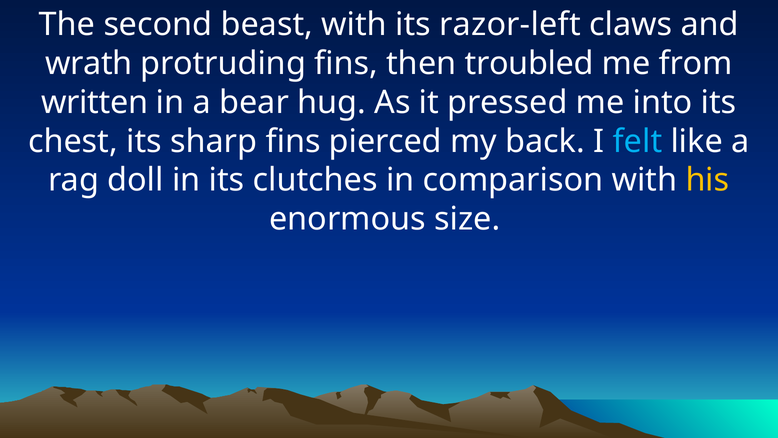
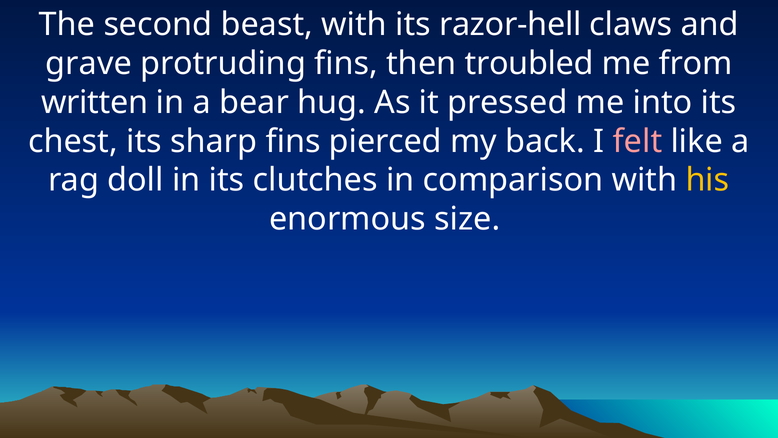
razor-left: razor-left -> razor-hell (510, 25)
wrath: wrath -> grave (89, 63)
felt colour: light blue -> pink (637, 141)
